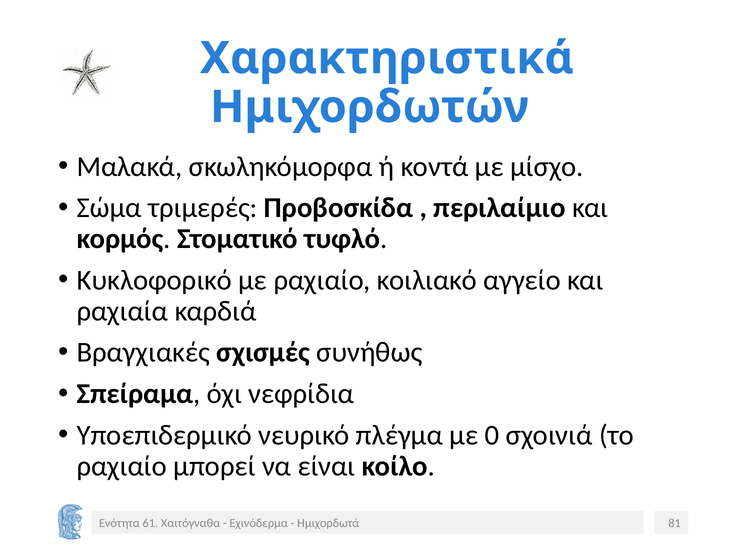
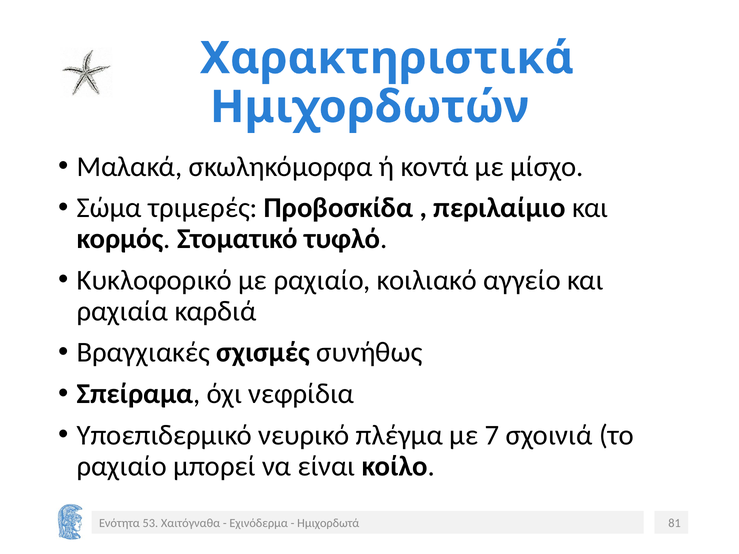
0: 0 -> 7 (492, 435)
61: 61 -> 53 (150, 523)
